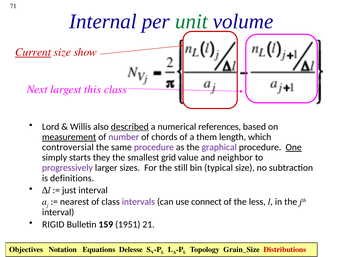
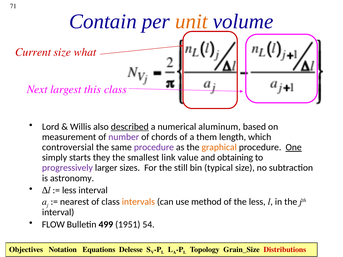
Internal: Internal -> Contain (103, 21)
unit colour: green -> orange (191, 21)
Current underline: present -> none (33, 52)
show: show -> what (85, 52)
references: references -> aluminum (219, 127)
measurement underline: present -> none (69, 137)
graphical colour: purple -> orange (219, 147)
grid: grid -> link (168, 158)
neighbor: neighbor -> obtaining (235, 158)
definitions: definitions -> astronomy (72, 178)
just: just -> less (69, 191)
intervals colour: purple -> orange (138, 202)
connect: connect -> method (206, 202)
RIGID: RIGID -> FLOW (53, 225)
159: 159 -> 499 (106, 225)
21: 21 -> 54 (149, 225)
